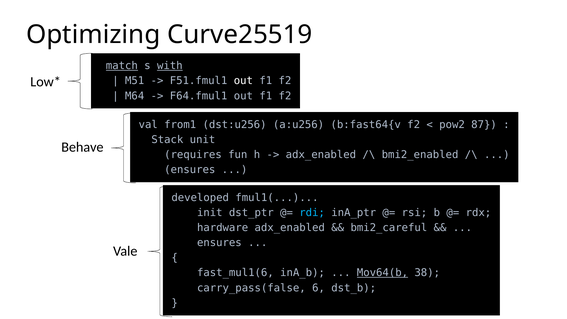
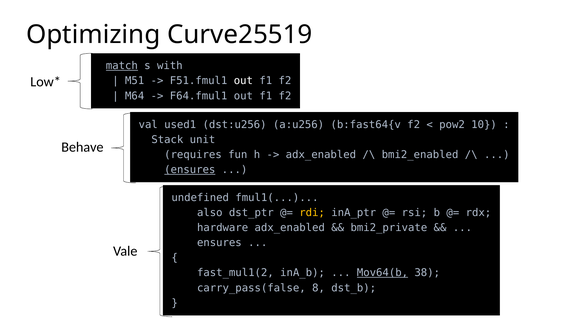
with underline: present -> none (170, 66)
from1: from1 -> used1 (180, 125)
87: 87 -> 10 (484, 125)
ensures underline: none -> present (190, 170)
developed: developed -> undefined (200, 198)
init: init -> also (210, 213)
rdi colour: light blue -> yellow (312, 213)
bmi2_careful: bmi2_careful -> bmi2_private (389, 228)
fast_mul1(6: fast_mul1(6 -> fast_mul1(2 (235, 273)
6: 6 -> 8 (319, 288)
